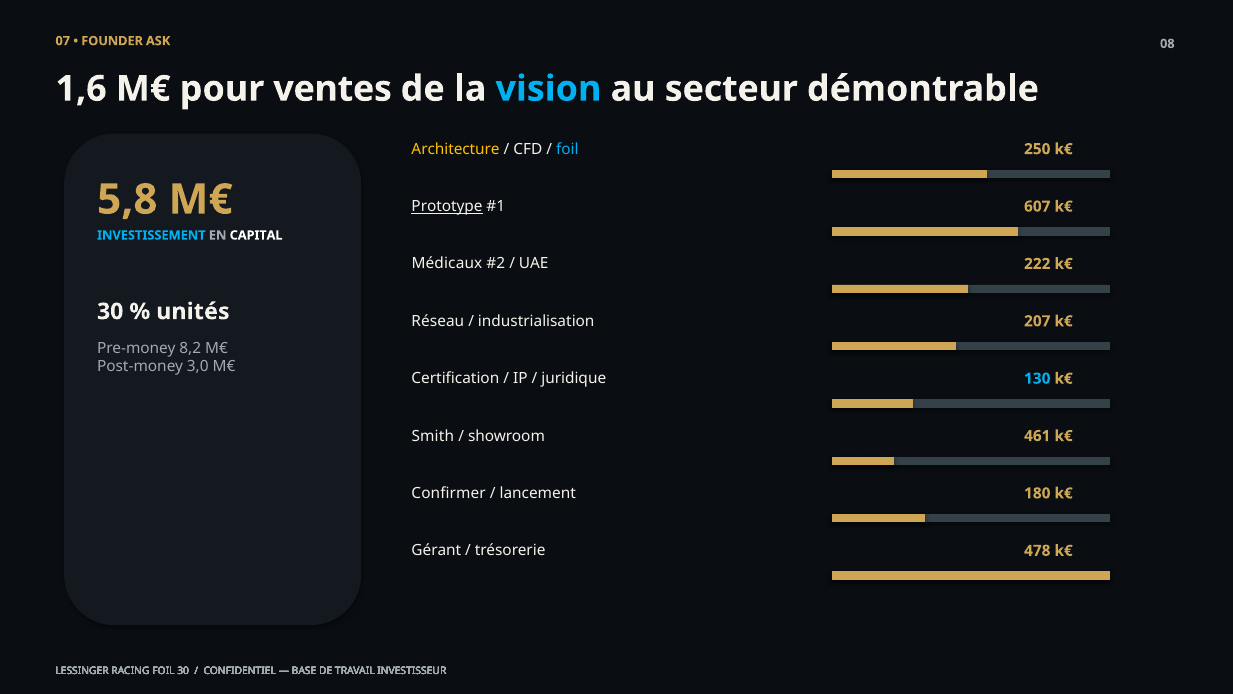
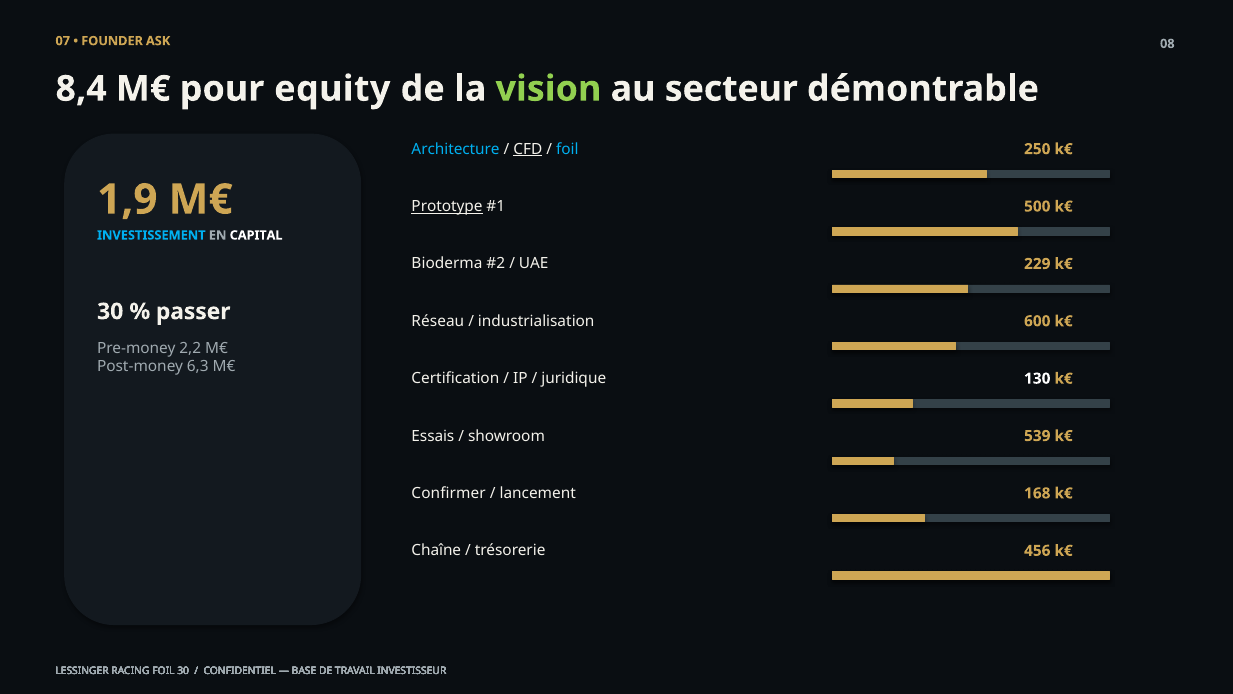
1,6: 1,6 -> 8,4 (81, 89)
ventes: ventes -> equity (332, 89)
vision colour: light blue -> light green (548, 89)
Architecture colour: yellow -> light blue (456, 149)
CFD underline: none -> present (528, 149)
5,8: 5,8 -> 1,9 (127, 199)
607: 607 -> 500 (1037, 206)
Médicaux: Médicaux -> Bioderma (447, 264)
222: 222 -> 229 (1037, 264)
unités: unités -> passer (193, 311)
207: 207 -> 600 (1037, 321)
8,2: 8,2 -> 2,2 (190, 348)
3,0: 3,0 -> 6,3 (198, 366)
130 colour: light blue -> white (1037, 378)
Smith: Smith -> Essais (433, 436)
461: 461 -> 539 (1037, 436)
180: 180 -> 168 (1037, 493)
Gérant: Gérant -> Chaîne (436, 550)
478: 478 -> 456 (1037, 550)
